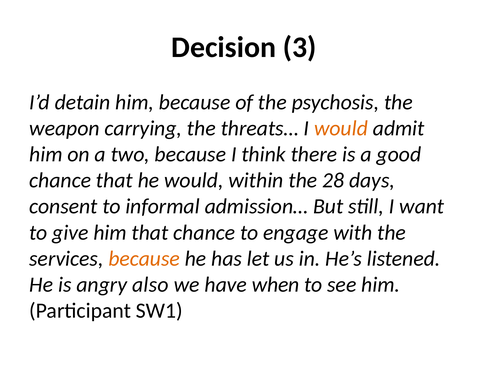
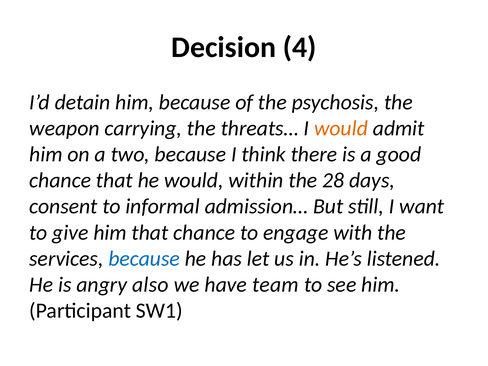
3: 3 -> 4 (300, 47)
because colour: orange -> blue (144, 259)
when: when -> team (275, 285)
